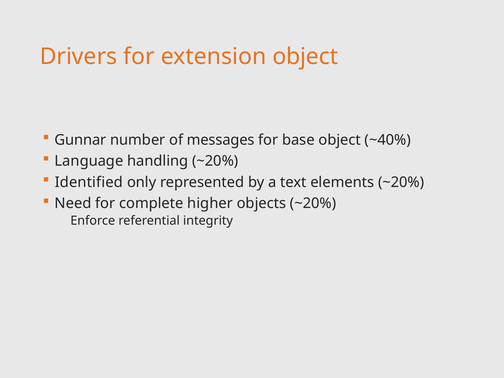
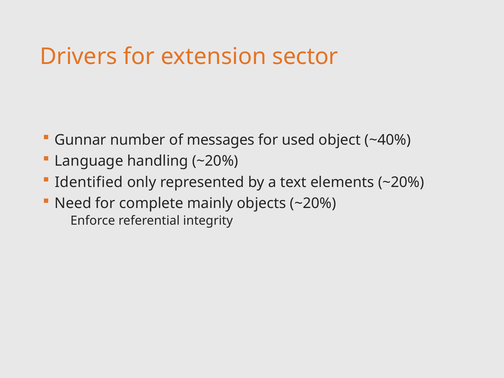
extension object: object -> sector (305, 57)
base: base -> used (298, 140)
higher: higher -> mainly (210, 203)
